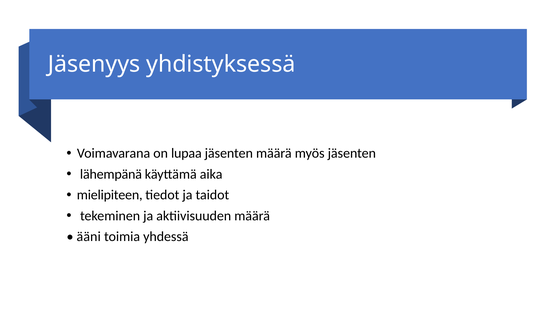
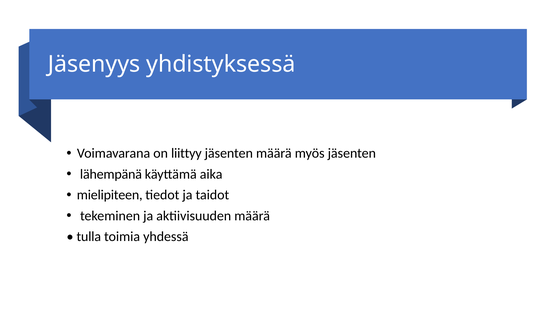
lupaa: lupaa -> liittyy (186, 153)
ääni: ääni -> tulla (89, 236)
